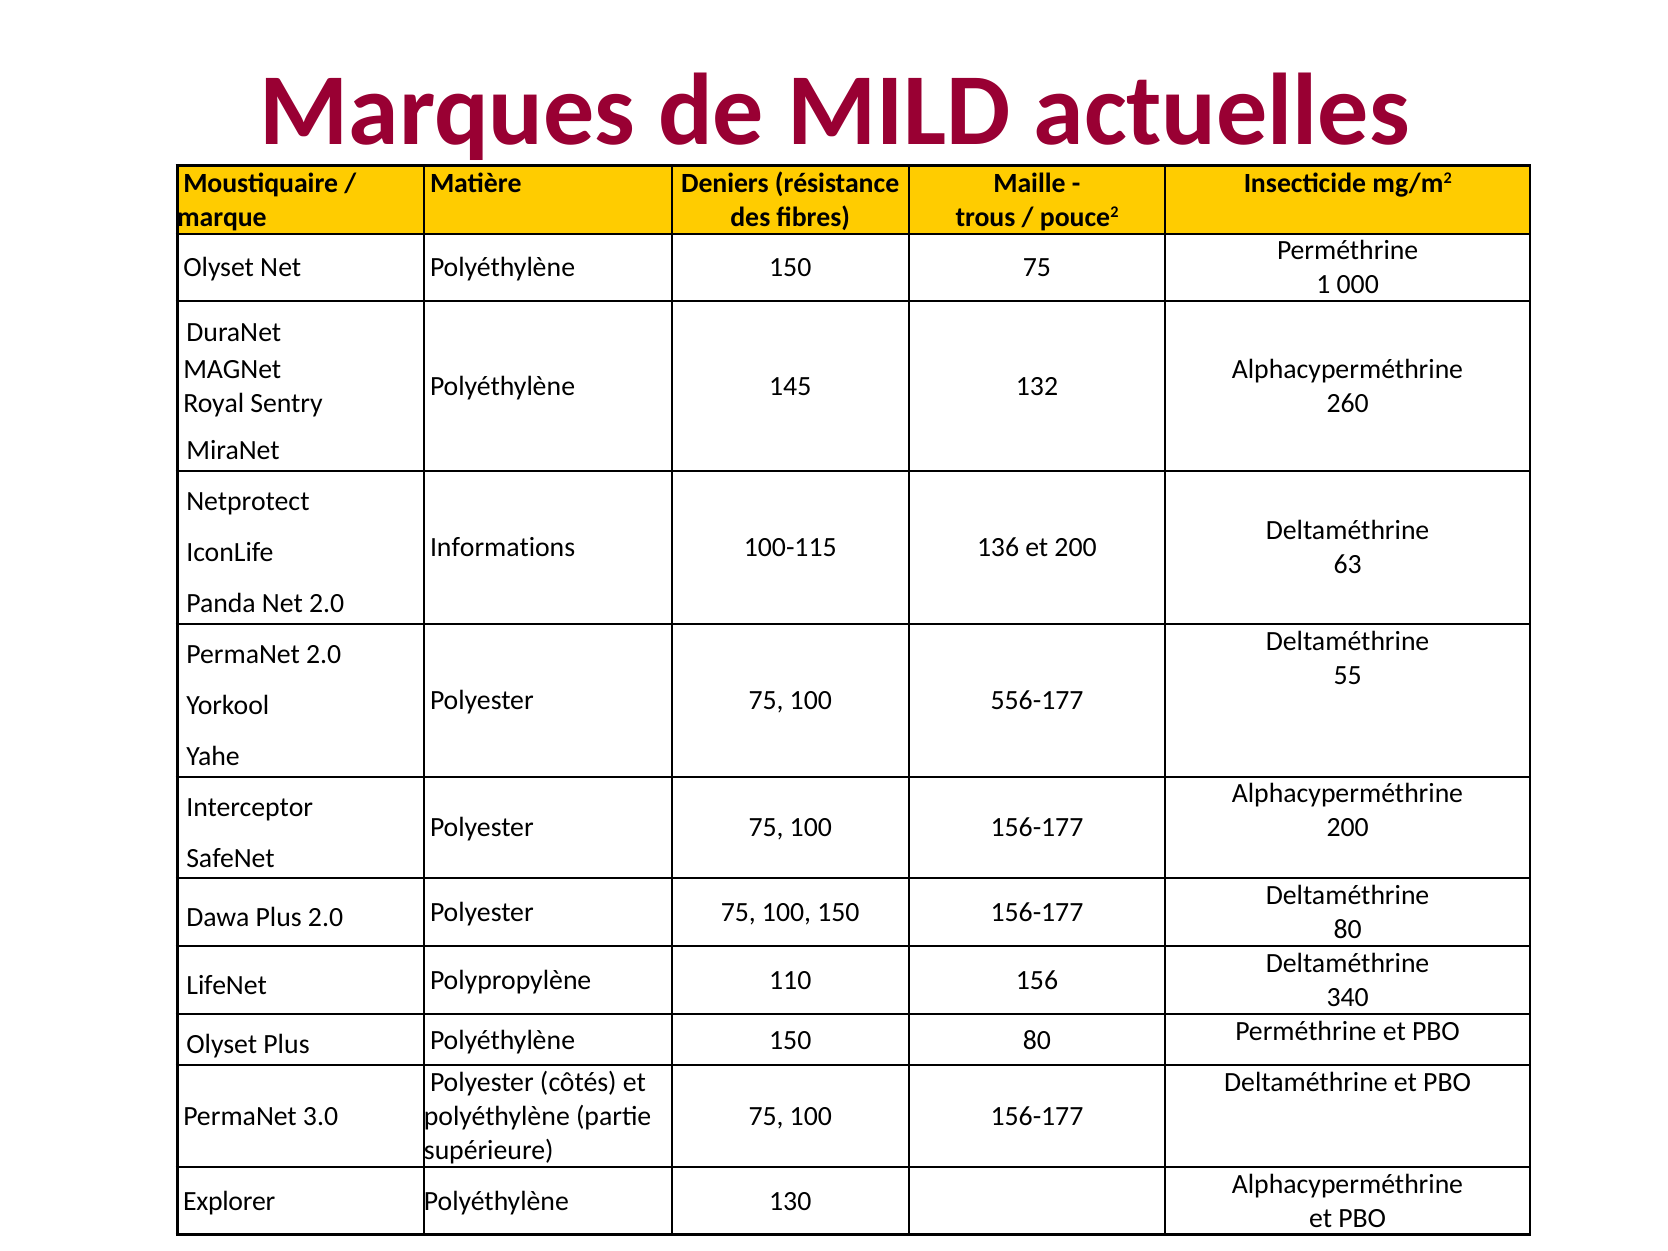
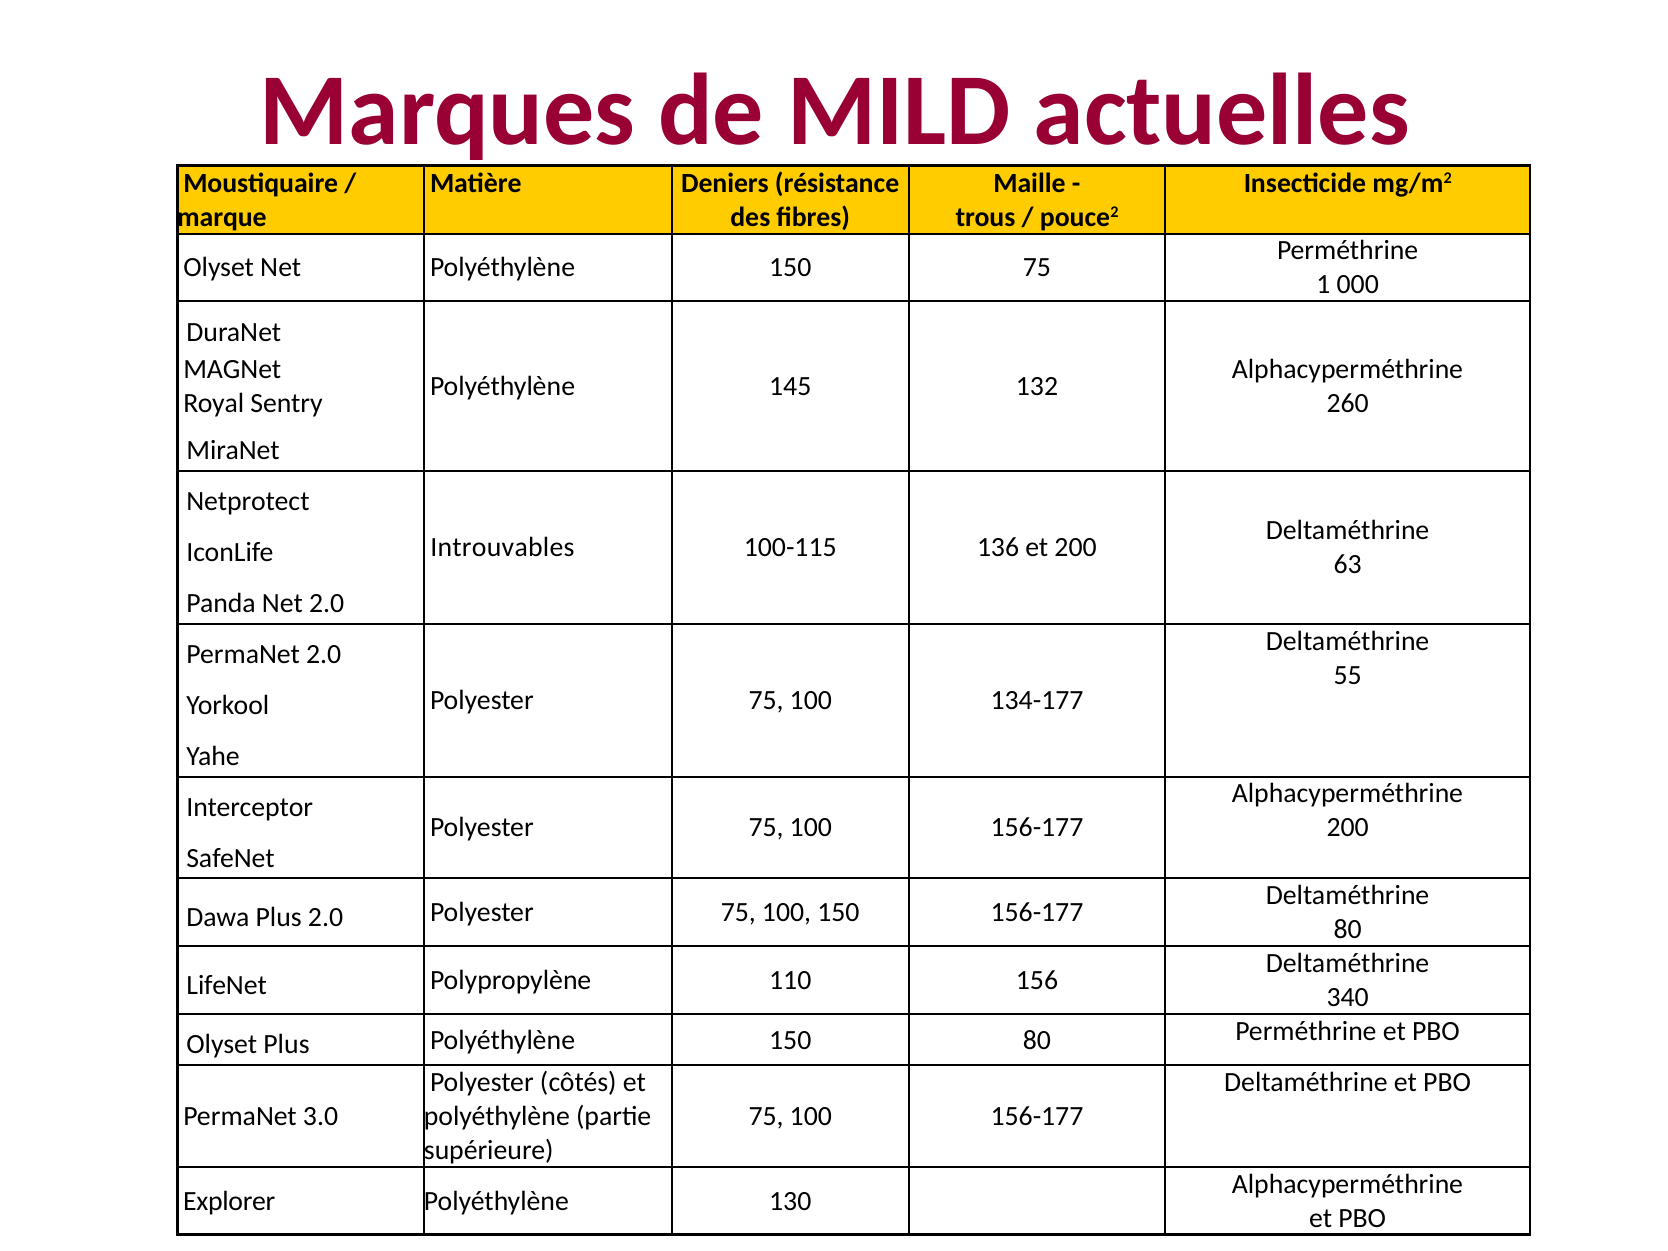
Informations: Informations -> Introuvables (502, 548)
556-177: 556-177 -> 134-177 (1037, 700)
